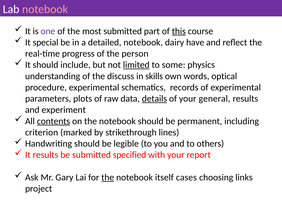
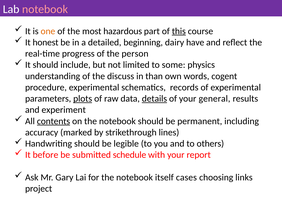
one colour: purple -> orange (48, 31)
most submitted: submitted -> hazardous (123, 31)
special: special -> honest (46, 42)
detailed notebook: notebook -> beginning (143, 42)
limited underline: present -> none (136, 65)
skills: skills -> than (154, 76)
optical: optical -> cogent (224, 76)
plots underline: none -> present (83, 99)
criterion: criterion -> accuracy (42, 133)
It results: results -> before (45, 155)
specified: specified -> schedule (130, 155)
the underline: present -> none (108, 178)
